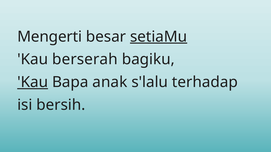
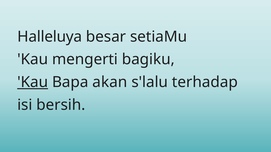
Mengerti: Mengerti -> Halleluya (50, 37)
setiaMu underline: present -> none (159, 37)
berserah: berserah -> mengerti (85, 60)
anak: anak -> akan (110, 82)
